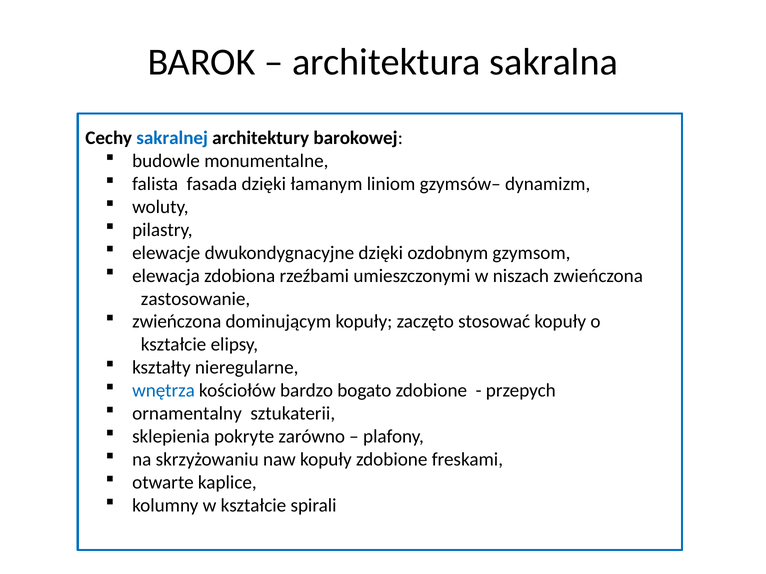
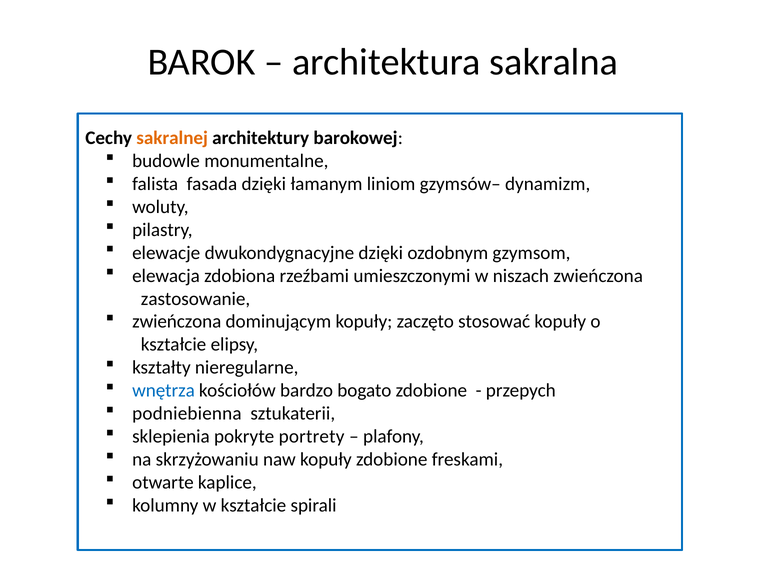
sakralnej colour: blue -> orange (172, 138)
ornamentalny: ornamentalny -> podniebienna (187, 414)
zarówno: zarówno -> portrety (312, 437)
